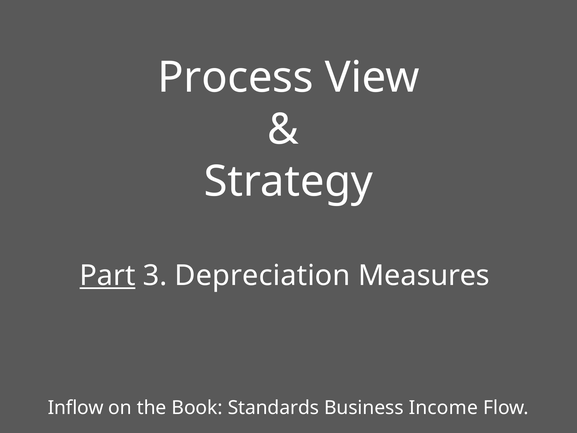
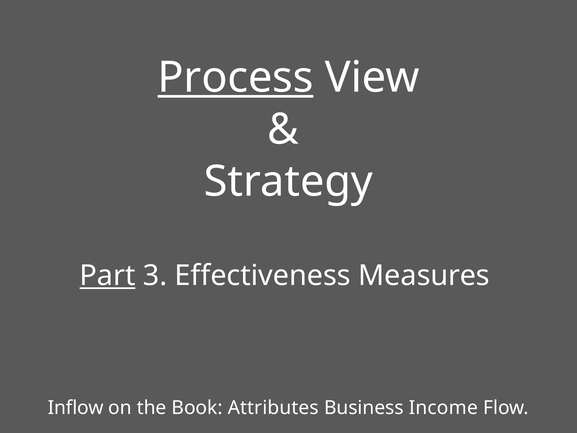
Process underline: none -> present (236, 78)
Depreciation: Depreciation -> Effectiveness (263, 276)
Standards: Standards -> Attributes (273, 408)
